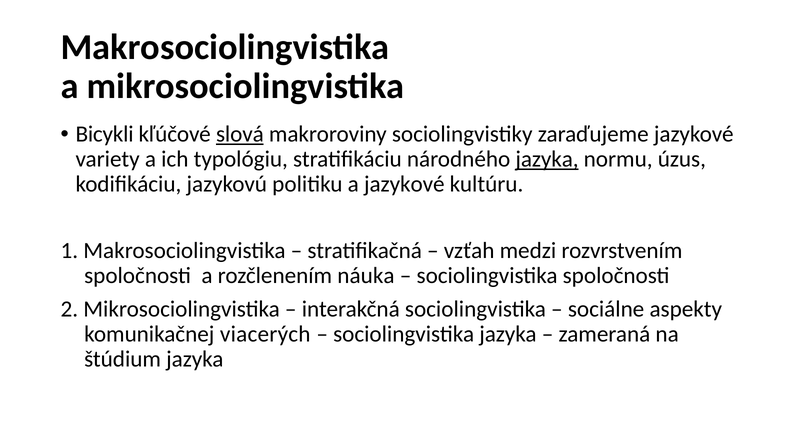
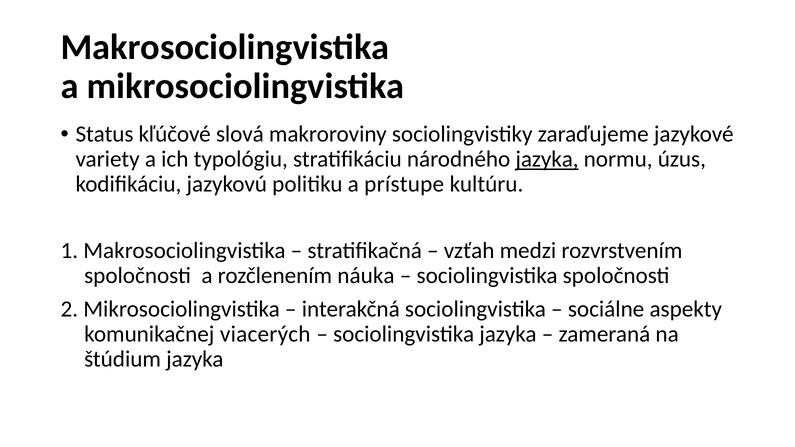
Bicykli: Bicykli -> Status (104, 134)
slová underline: present -> none (240, 134)
a jazykové: jazykové -> prístupe (404, 184)
